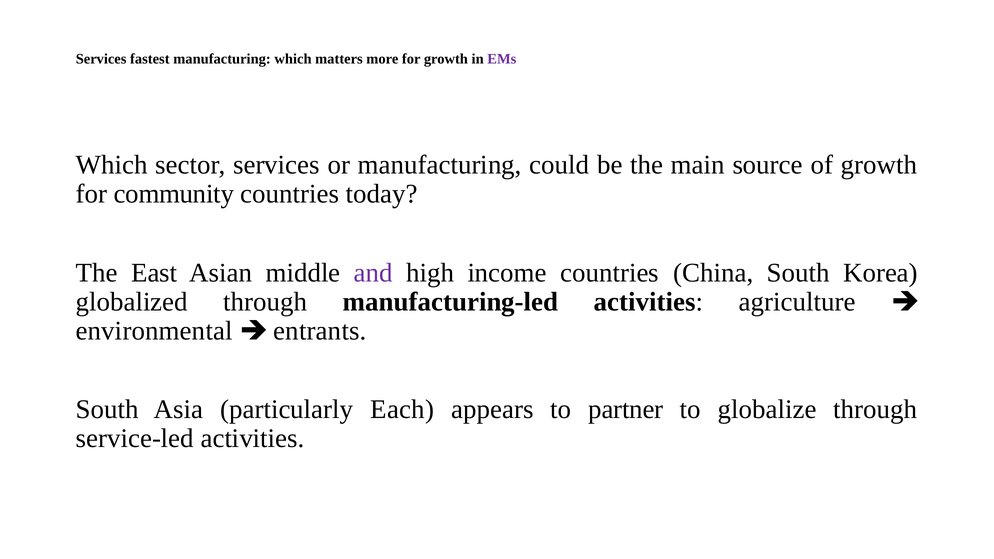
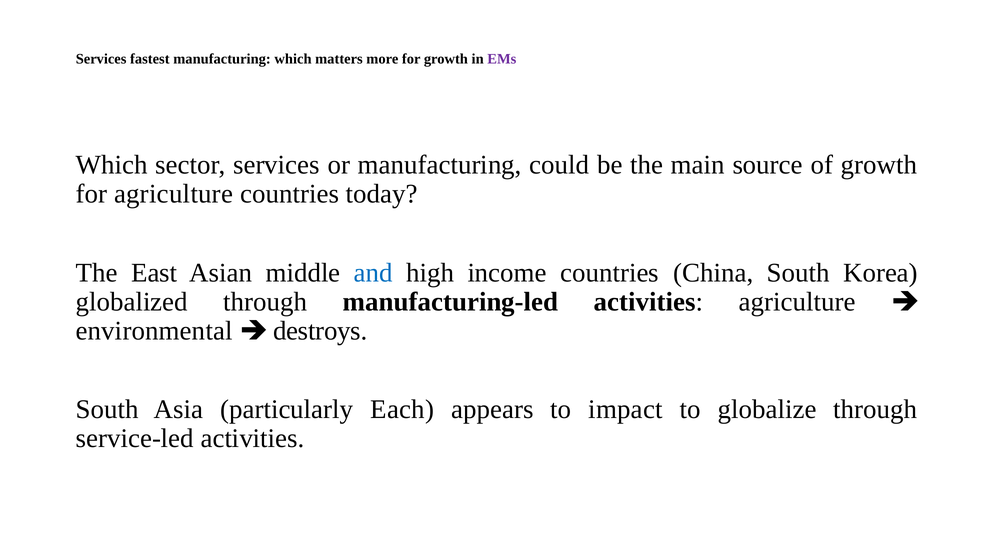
for community: community -> agriculture (174, 194)
and colour: purple -> blue (373, 273)
entrants: entrants -> destroys (320, 331)
partner: partner -> impact (626, 410)
